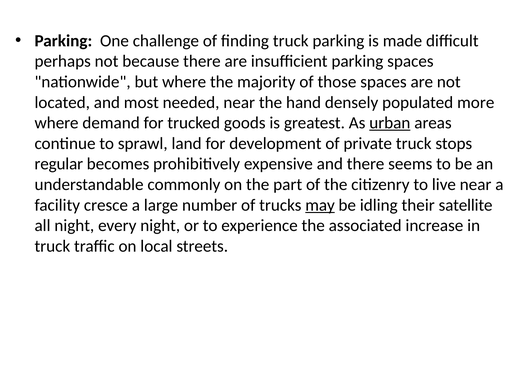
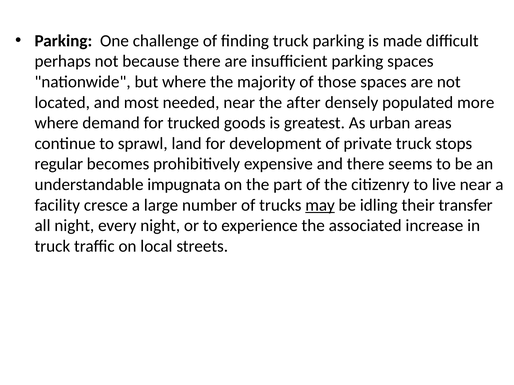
hand: hand -> after (303, 103)
urban underline: present -> none (390, 123)
commonly: commonly -> impugnata (184, 185)
satellite: satellite -> transfer (466, 205)
